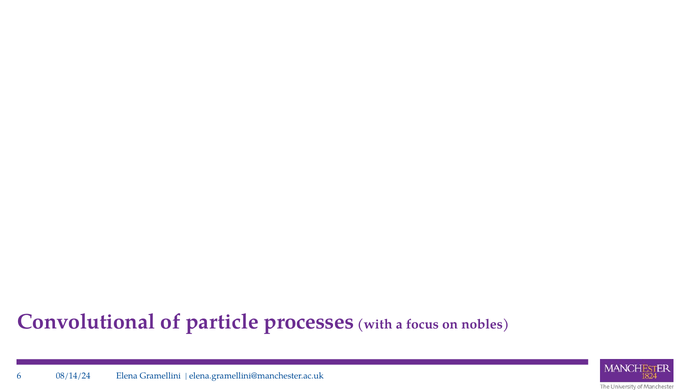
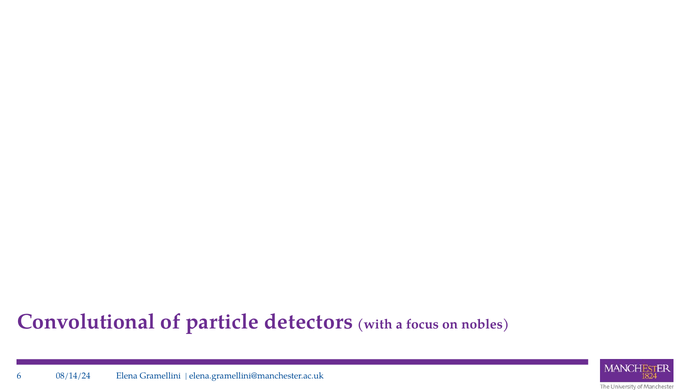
processes: processes -> detectors (309, 322)
